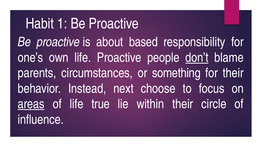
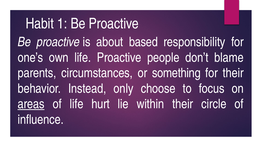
don’t underline: present -> none (197, 58)
next: next -> only (123, 89)
true: true -> hurt (101, 104)
